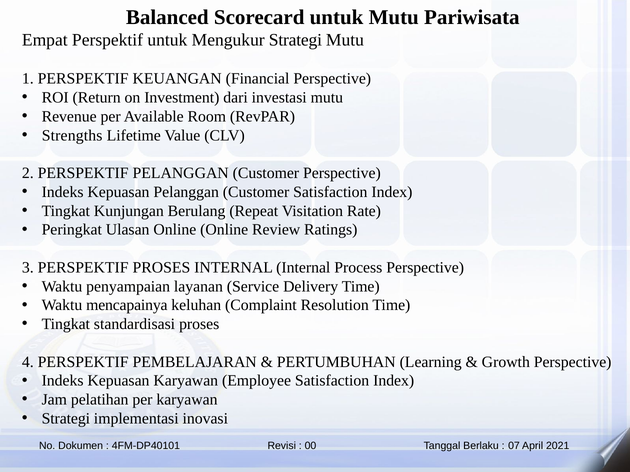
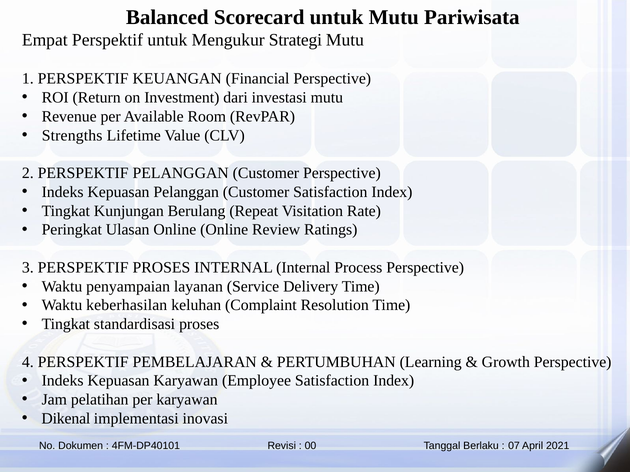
mencapainya: mencapainya -> keberhasilan (127, 306)
Strategi: Strategi -> Dikenal (66, 419)
